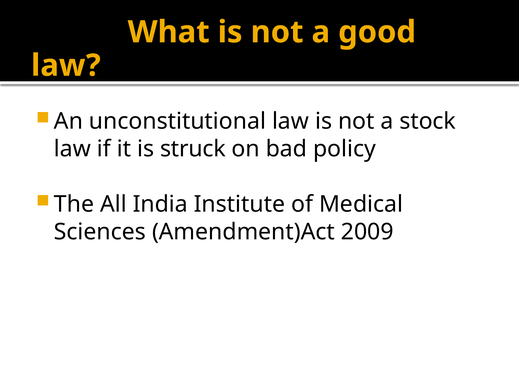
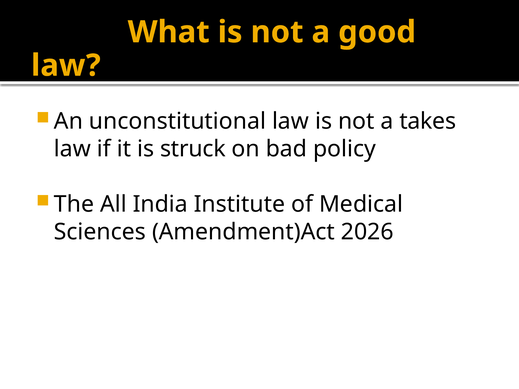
stock: stock -> takes (428, 121)
2009: 2009 -> 2026 (367, 232)
